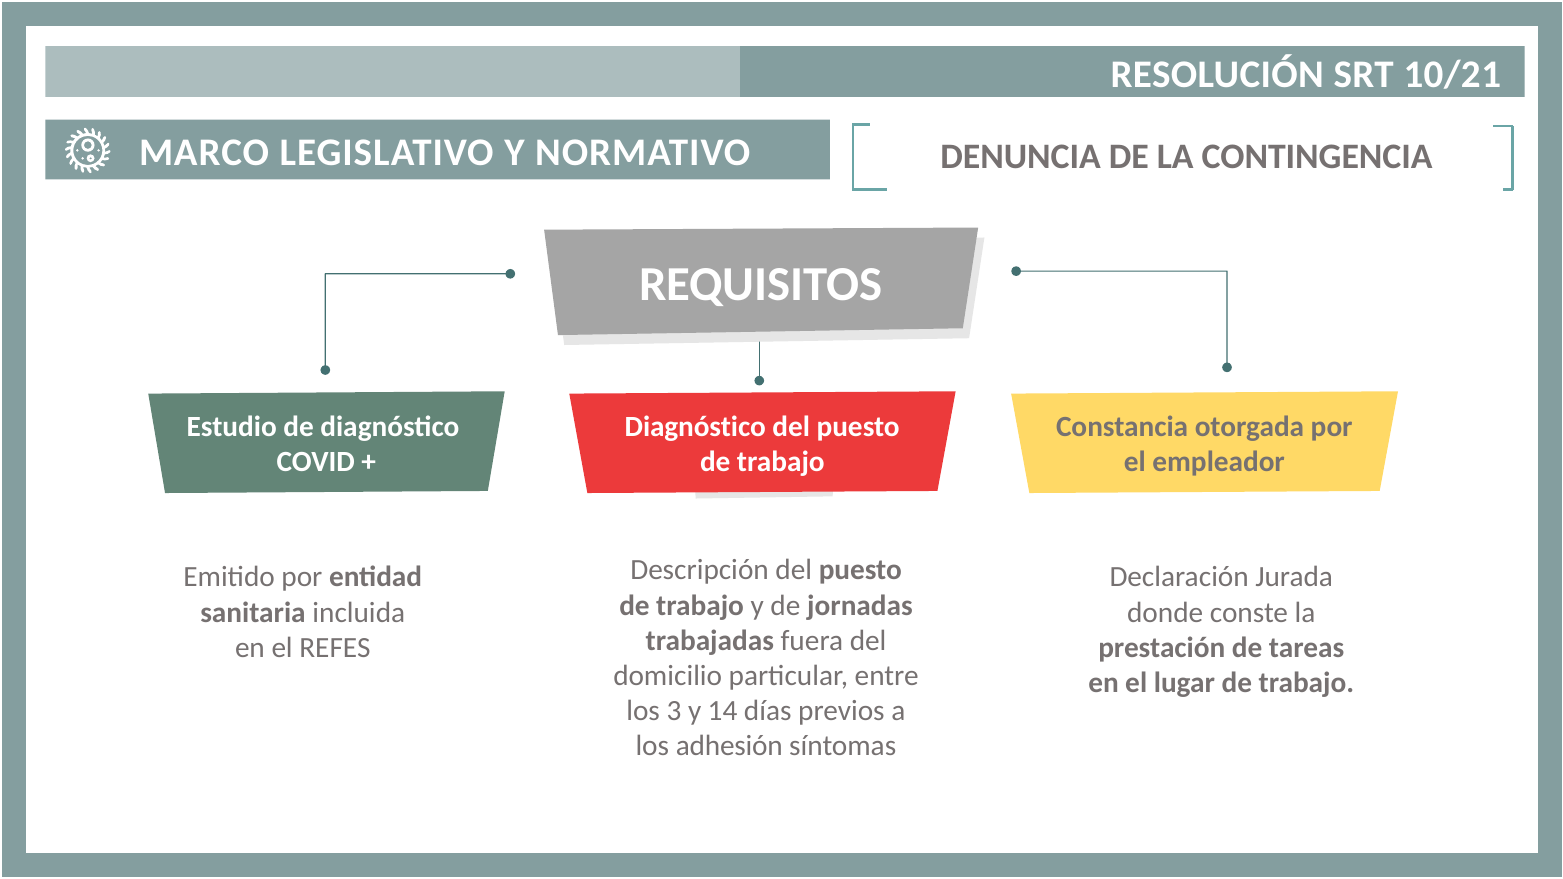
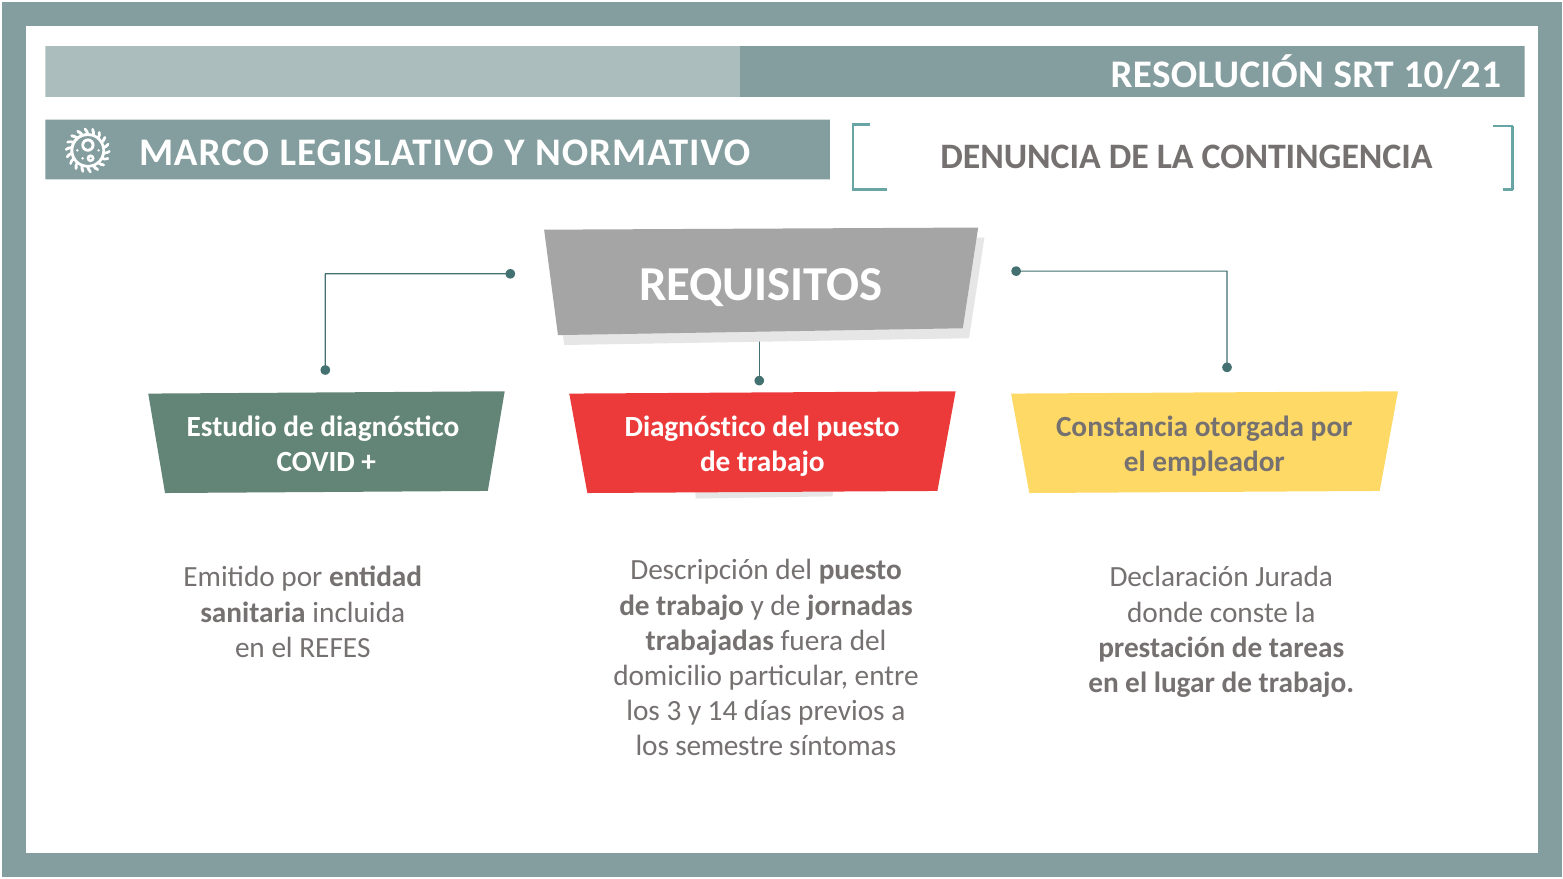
adhesión: adhesión -> semestre (729, 746)
